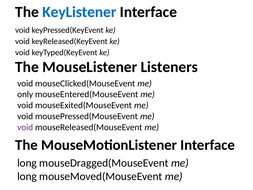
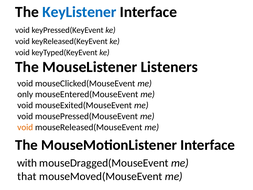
void colour: purple -> orange (25, 127)
long: long -> with (27, 163)
long: long -> that (27, 176)
